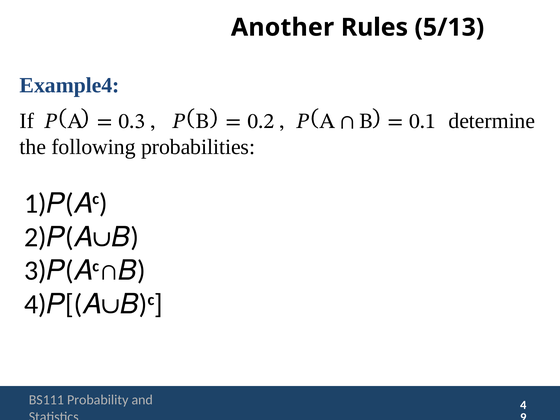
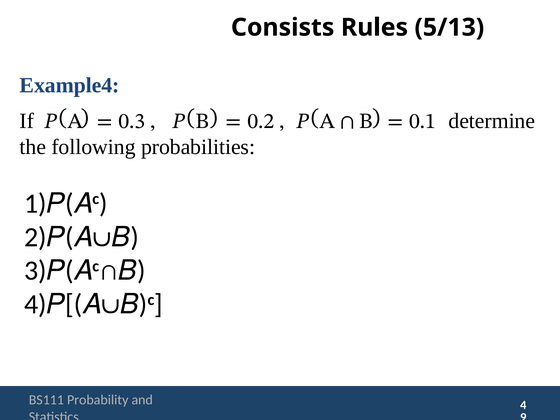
Another: Another -> Consists (283, 27)
